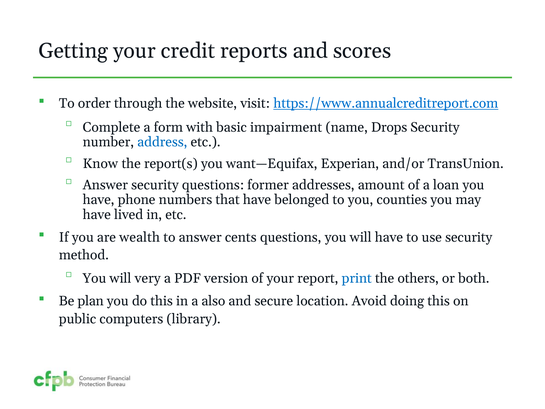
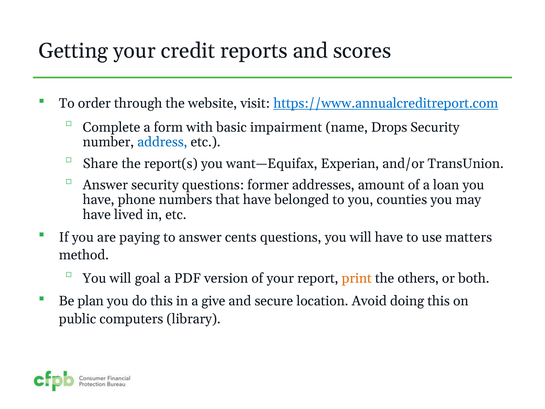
Know: Know -> Share (100, 163)
wealth: wealth -> paying (140, 237)
use security: security -> matters (469, 237)
very: very -> goal (148, 278)
print colour: blue -> orange (357, 278)
also: also -> give (213, 301)
